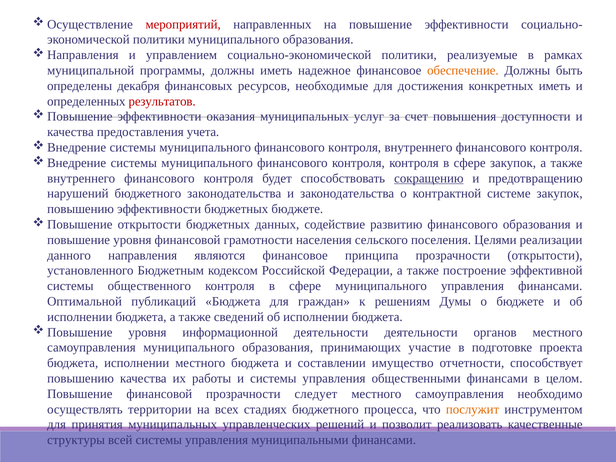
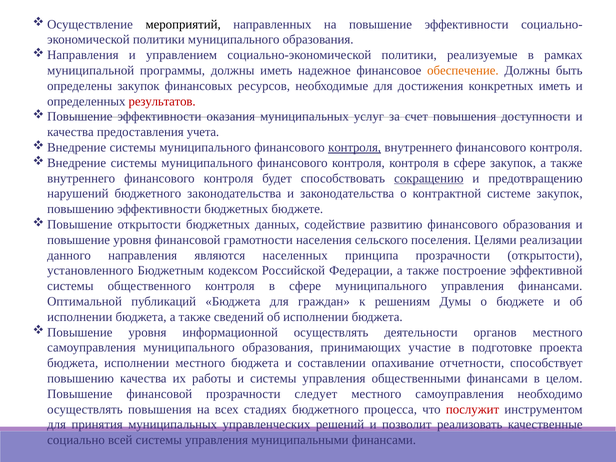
мероприятий colour: red -> black (183, 24)
определены декабря: декабря -> закупок (138, 86)
контроля underline: none -> present (355, 148)
являются финансовое: финансовое -> населенных (295, 255)
информационной деятельности: деятельности -> осуществлять (331, 332)
имущество: имущество -> опахивание (403, 363)
осуществлять территории: территории -> повышения (160, 409)
послужит colour: orange -> red (473, 409)
структуры: структуры -> социально (76, 440)
